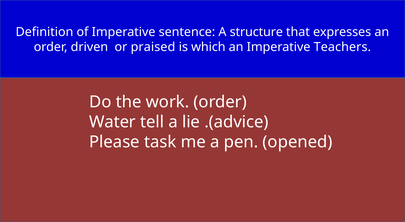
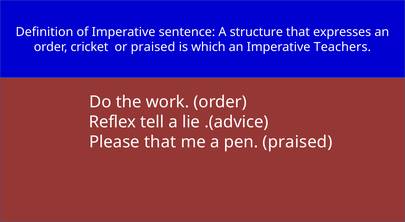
driven: driven -> cricket (89, 47)
Water: Water -> Reflex (113, 122)
Please task: task -> that (160, 142)
pen opened: opened -> praised (297, 142)
